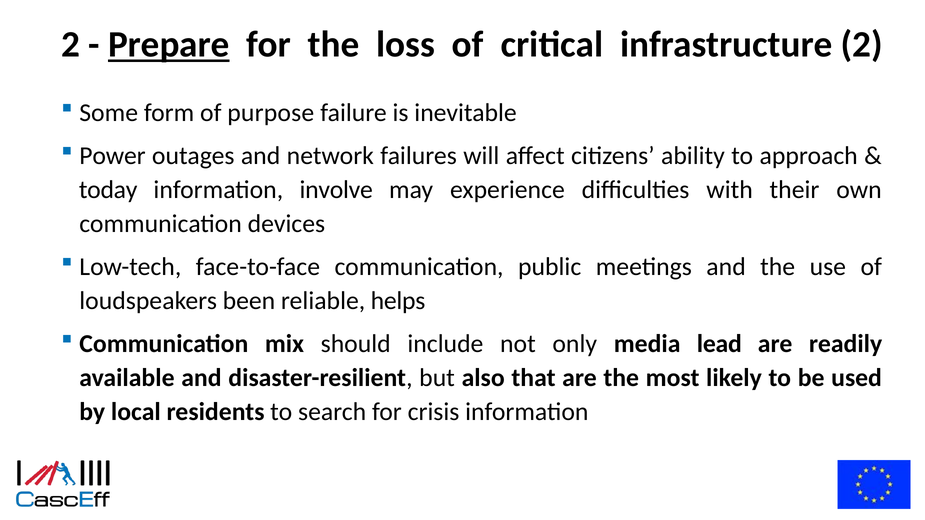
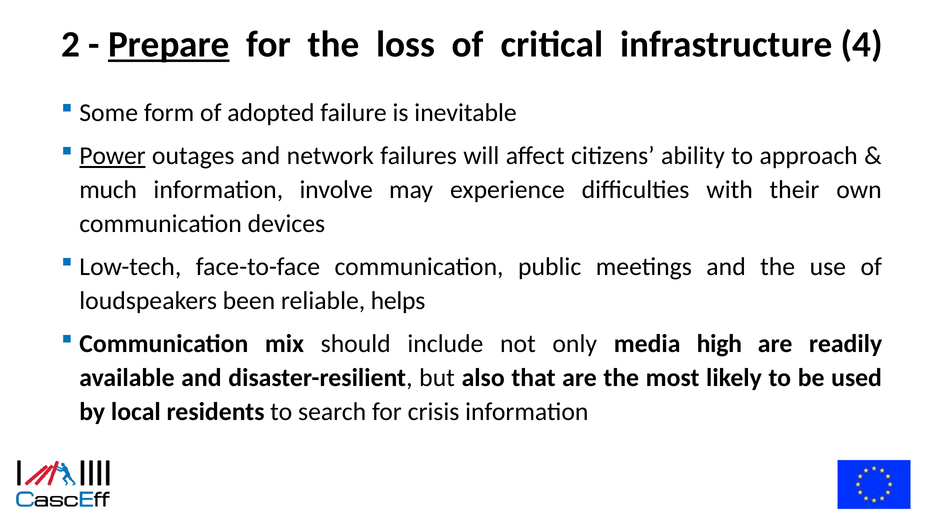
infrastructure 2: 2 -> 4 (862, 45)
purpose: purpose -> adopted (271, 113)
Power underline: none -> present (113, 156)
today: today -> much (108, 190)
lead: lead -> high (719, 344)
